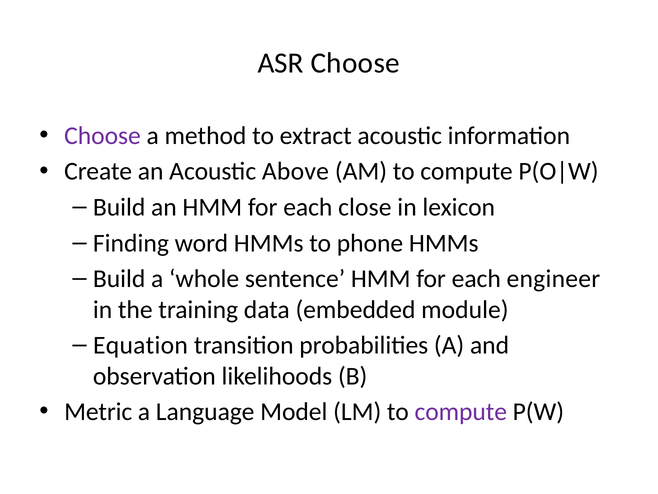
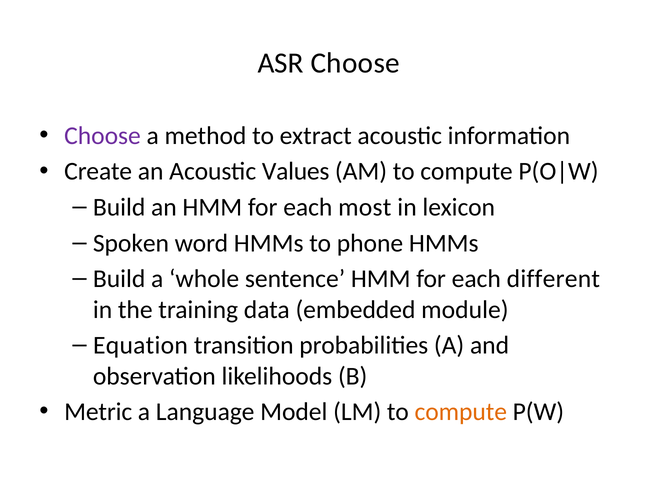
Above: Above -> Values (296, 171)
close: close -> most (365, 207)
Finding: Finding -> Spoken (131, 243)
engineer: engineer -> different (553, 279)
compute colour: purple -> orange (461, 411)
